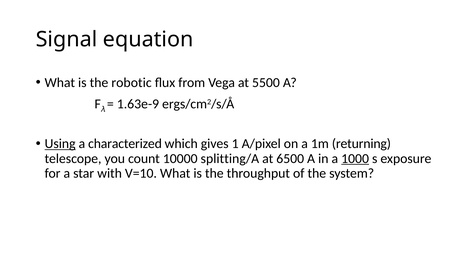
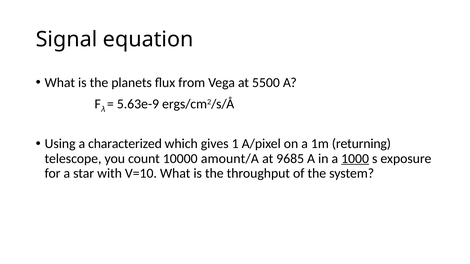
robotic: robotic -> planets (132, 83)
1.63e-9: 1.63e-9 -> 5.63e-9 (138, 104)
Using underline: present -> none (60, 144)
splitting/A: splitting/A -> amount/A (230, 159)
6500: 6500 -> 9685 (290, 159)
